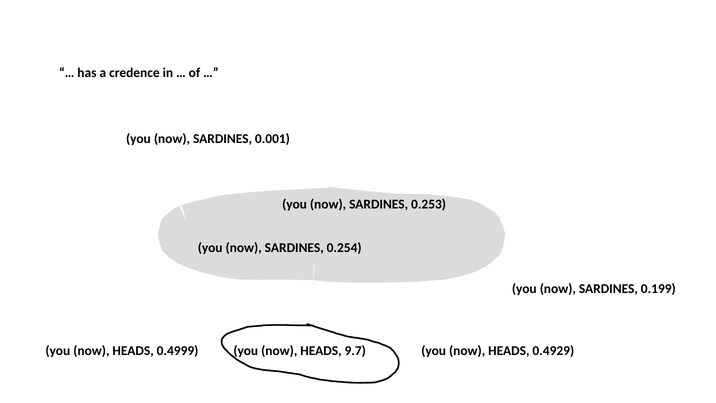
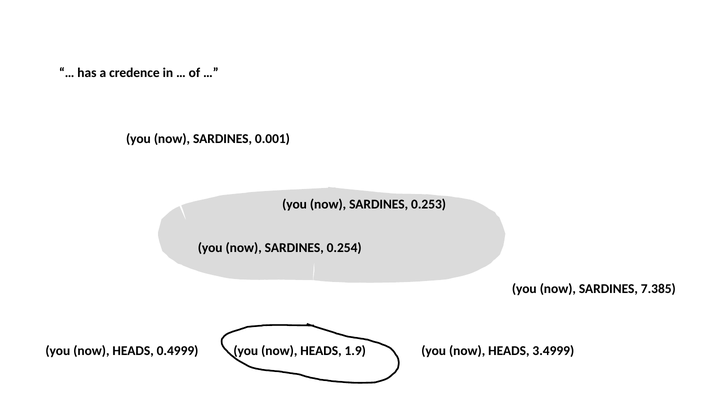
0.199: 0.199 -> 7.385 (658, 289)
9.7: 9.7 -> 1.9 (355, 350)
0.4929: 0.4929 -> 3.4999 (553, 350)
